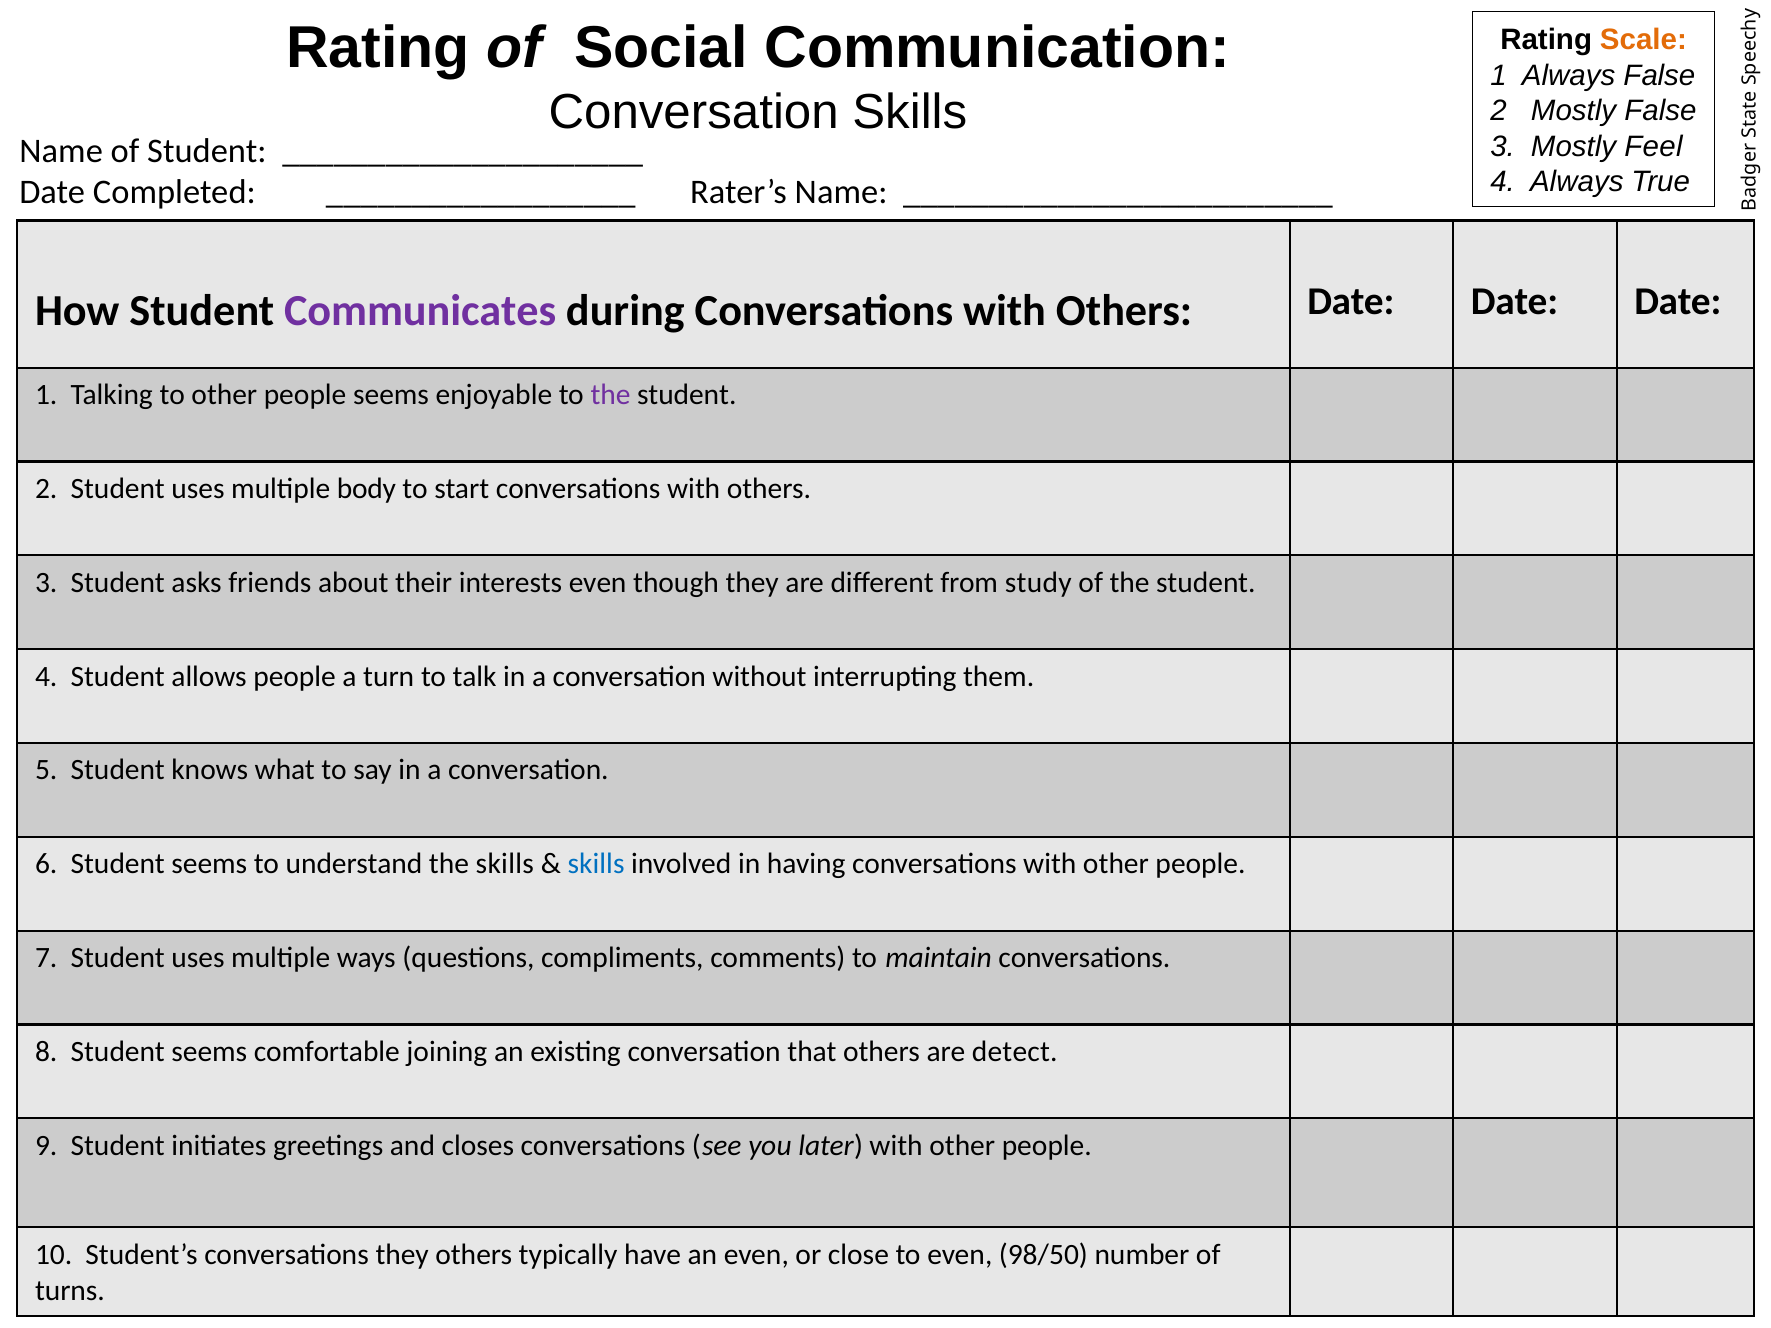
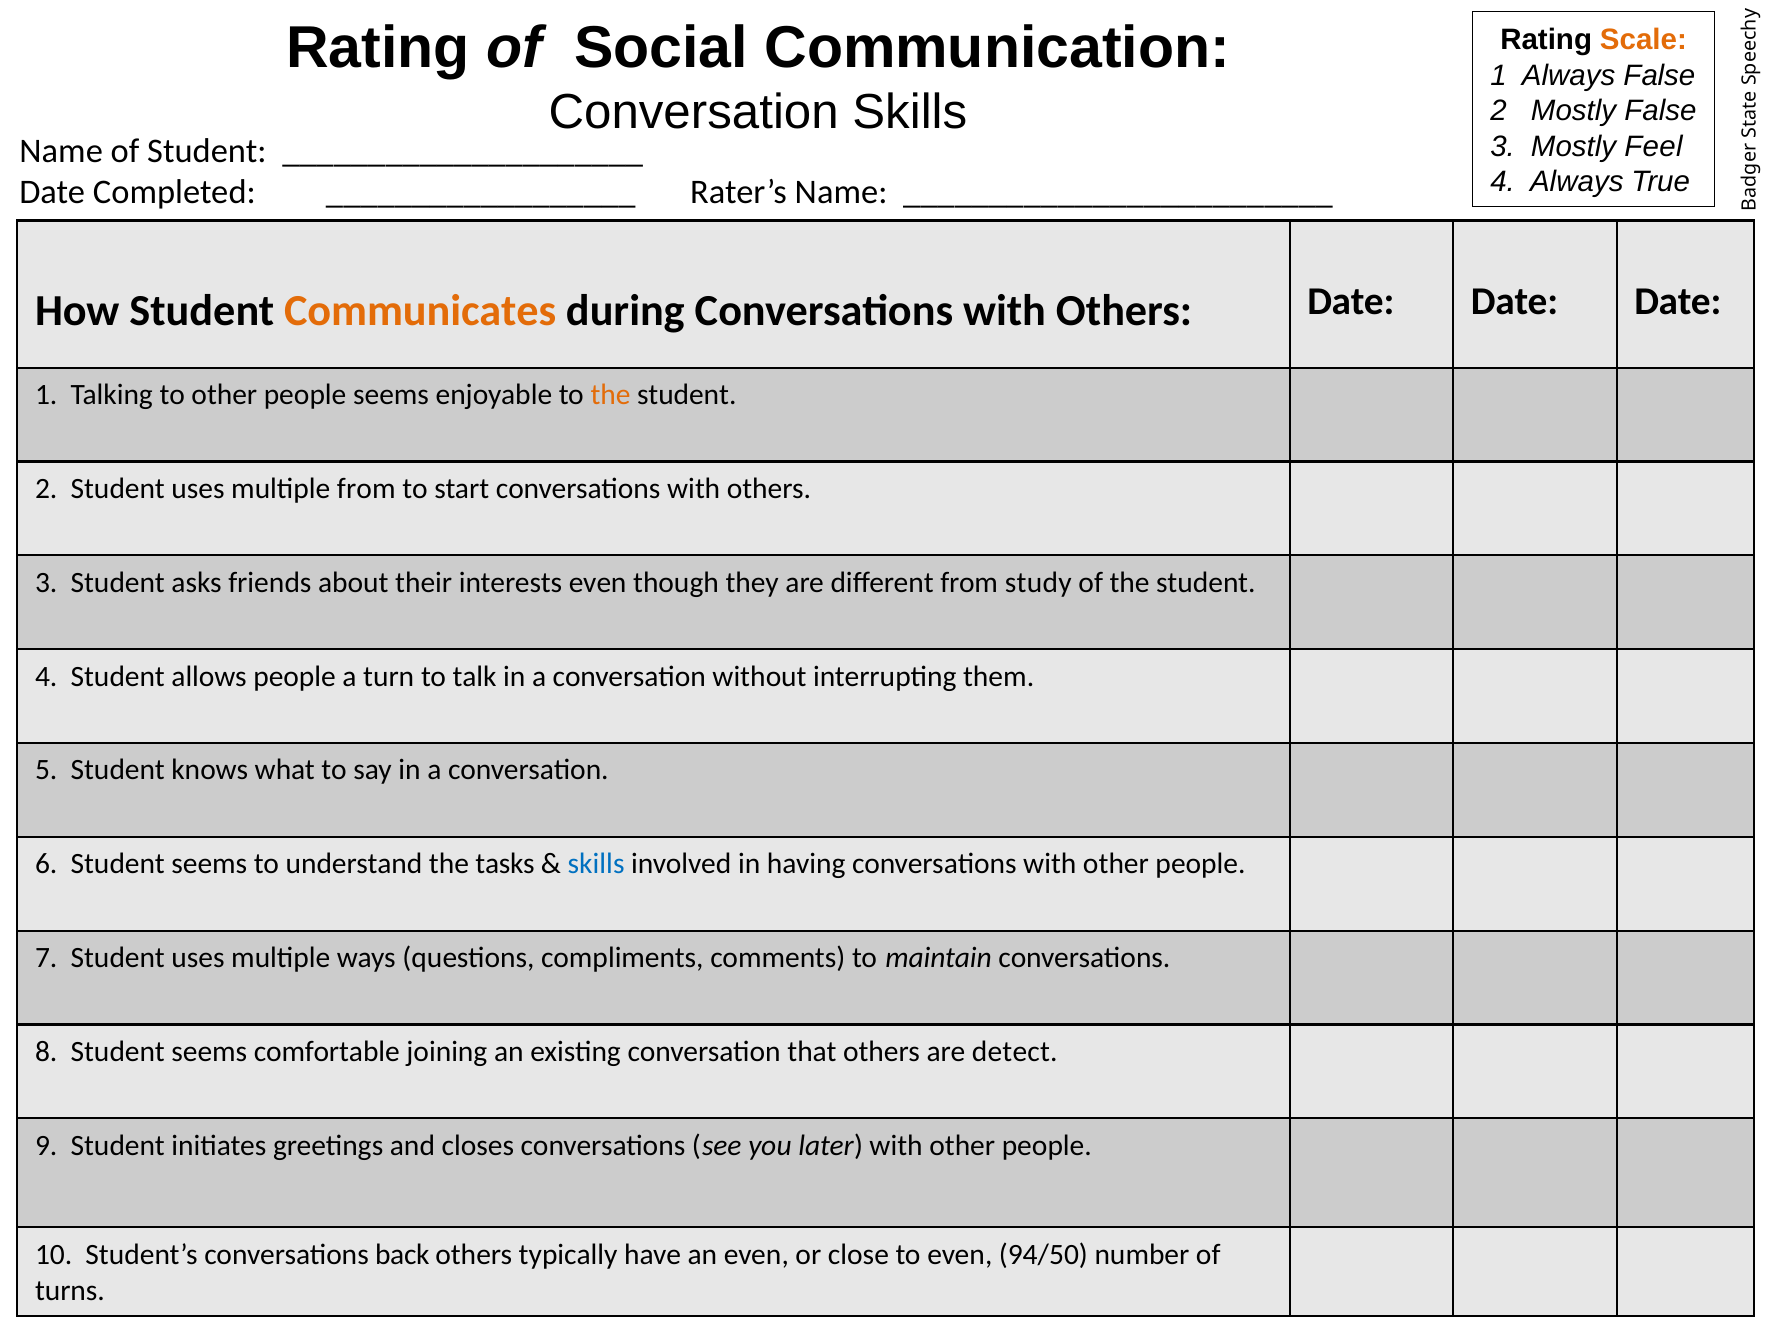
Communicates colour: purple -> orange (420, 311)
the colour: purple -> orange (611, 395)
multiple body: body -> from (366, 489)
the skills: skills -> tasks (505, 864)
conversations they: they -> back (402, 1255)
98/50: 98/50 -> 94/50 (1043, 1255)
